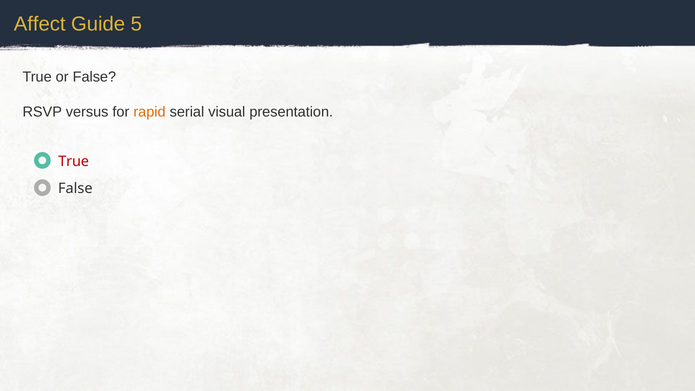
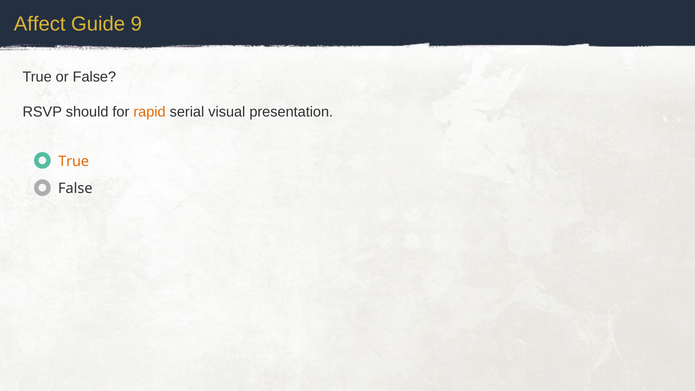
5: 5 -> 9 (136, 24)
versus: versus -> should (87, 112)
True colour: red -> orange (74, 161)
